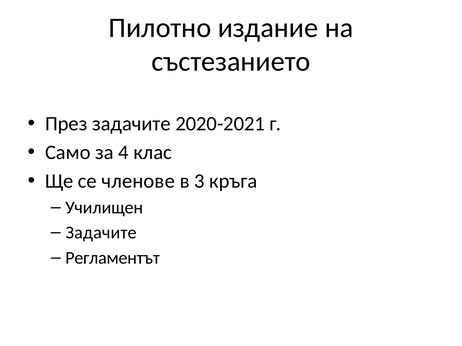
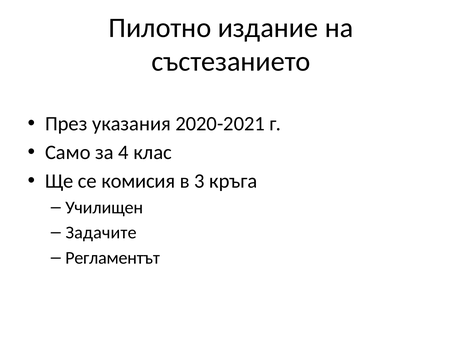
През задачите: задачите -> указания (131, 124)
членове: членове -> комисия (138, 181)
